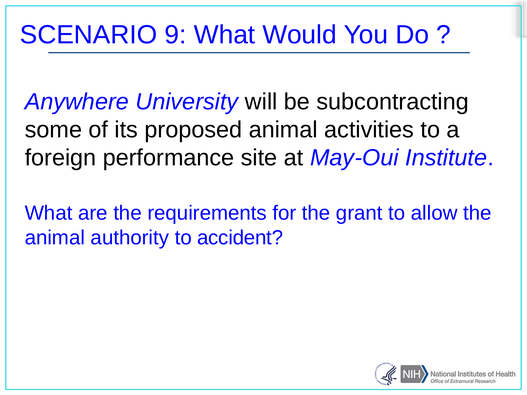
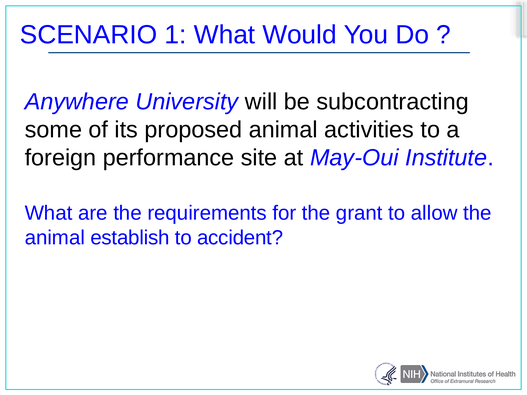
9: 9 -> 1 (176, 35)
authority: authority -> establish (130, 238)
